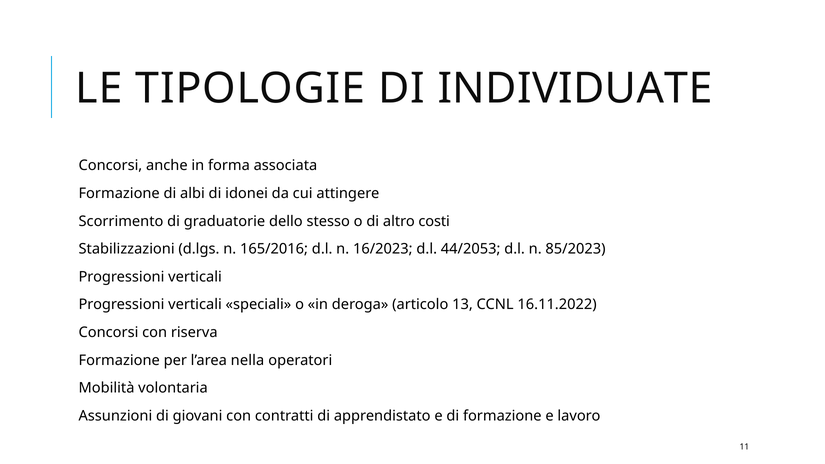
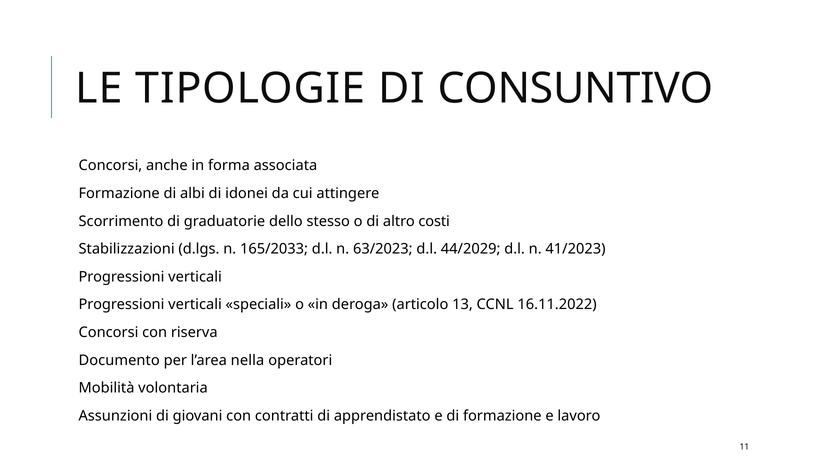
INDIVIDUATE: INDIVIDUATE -> CONSUNTIVO (575, 89)
165/2016: 165/2016 -> 165/2033 (274, 249)
16/2023: 16/2023 -> 63/2023 (383, 249)
44/2053: 44/2053 -> 44/2029 (471, 249)
85/2023: 85/2023 -> 41/2023 (576, 249)
Formazione: Formazione -> Documento (119, 360)
